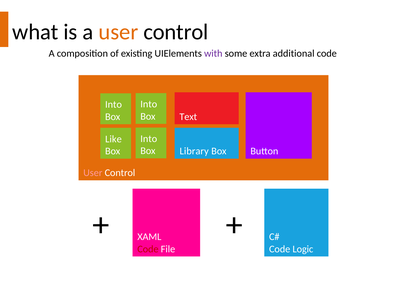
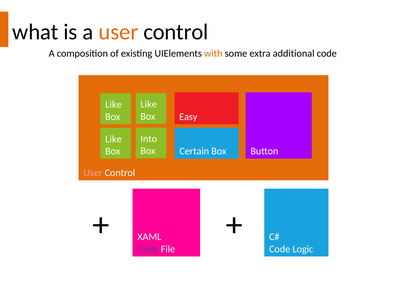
with colour: purple -> orange (213, 53)
Into: Into -> Like (149, 104)
Into: Into -> Like (113, 104)
Text: Text -> Easy (188, 117)
Library: Library -> Certain (194, 151)
Code colour: red -> purple (148, 248)
